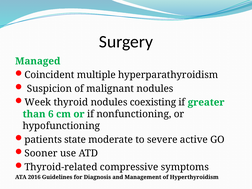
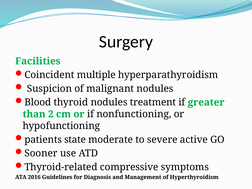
Managed: Managed -> Facilities (38, 61)
Week: Week -> Blood (38, 102)
coexisting: coexisting -> treatment (153, 102)
6: 6 -> 2 (51, 114)
